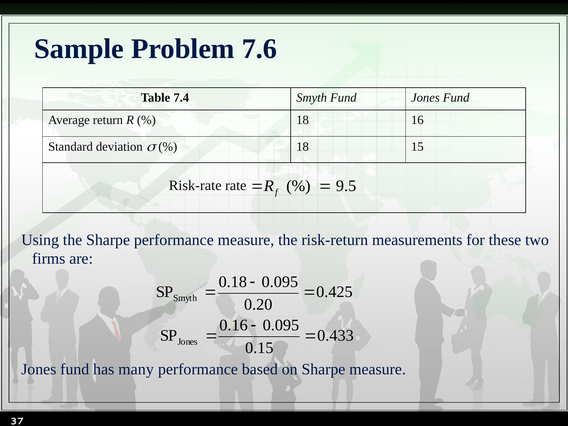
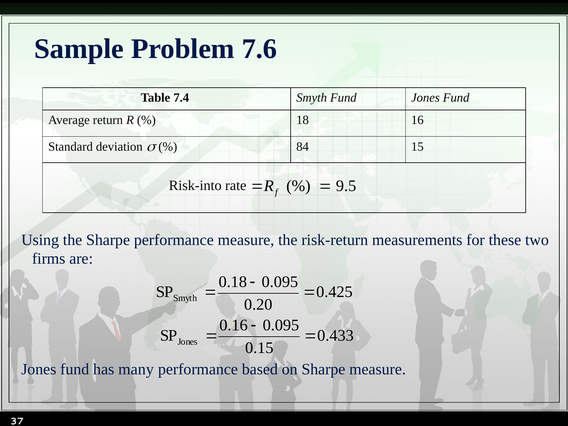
18: 18 -> 84 (303, 147)
Risk-rate: Risk-rate -> Risk-into (195, 186)
